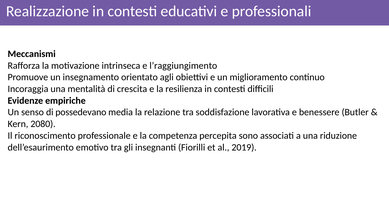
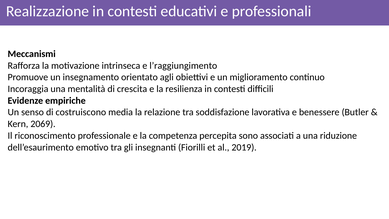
possedevano: possedevano -> costruiscono (81, 112)
2080: 2080 -> 2069 (43, 124)
